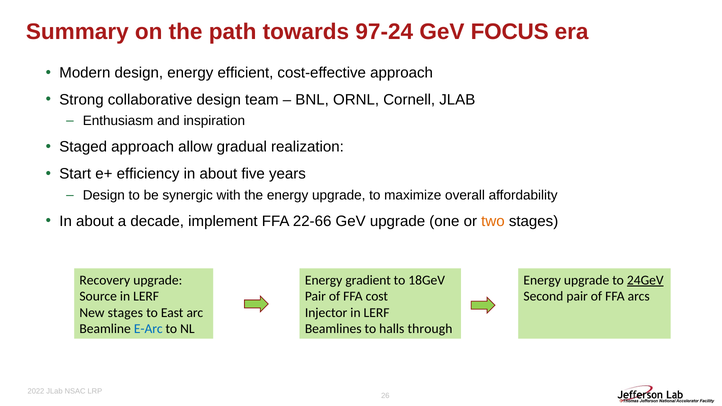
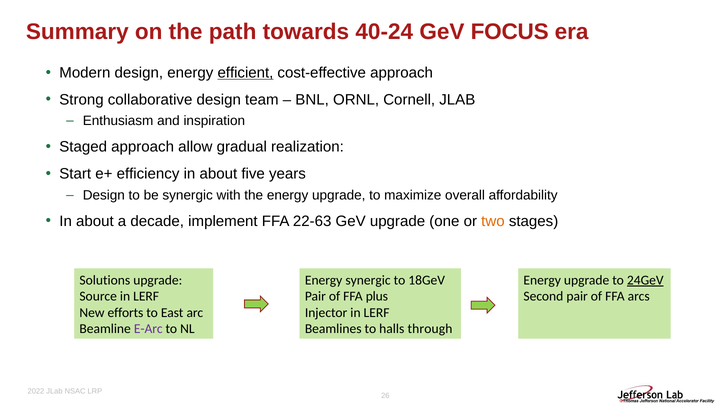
97-24: 97-24 -> 40-24 (384, 32)
efficient underline: none -> present (245, 73)
22-66: 22-66 -> 22-63 (312, 221)
Recovery: Recovery -> Solutions (105, 280)
Energy gradient: gradient -> synergic (368, 280)
cost: cost -> plus (377, 297)
New stages: stages -> efforts (125, 313)
E-Arc colour: blue -> purple (148, 329)
